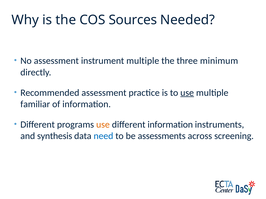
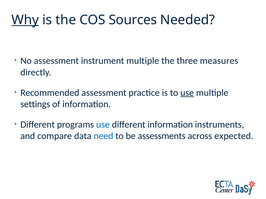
Why underline: none -> present (25, 20)
minimum: minimum -> measures (219, 61)
familiar: familiar -> settings (35, 104)
use colour: orange -> blue (103, 125)
synthesis: synthesis -> compare (55, 136)
screening: screening -> expected (234, 136)
